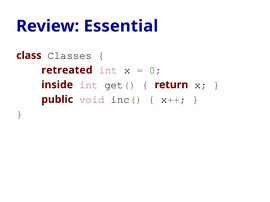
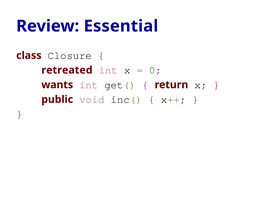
Classes: Classes -> Closure (70, 56)
inside: inside -> wants (57, 85)
